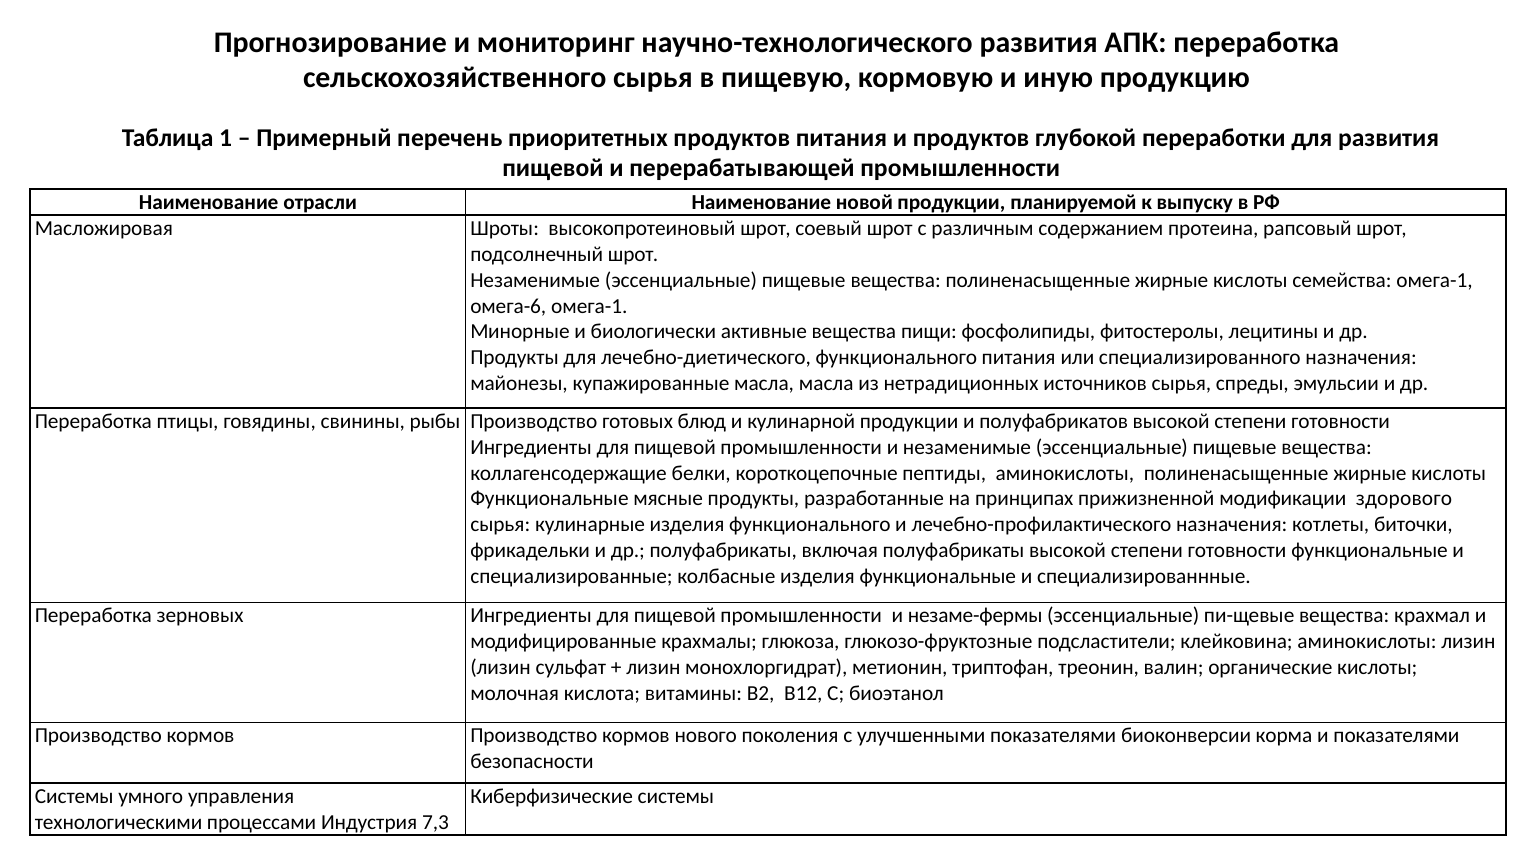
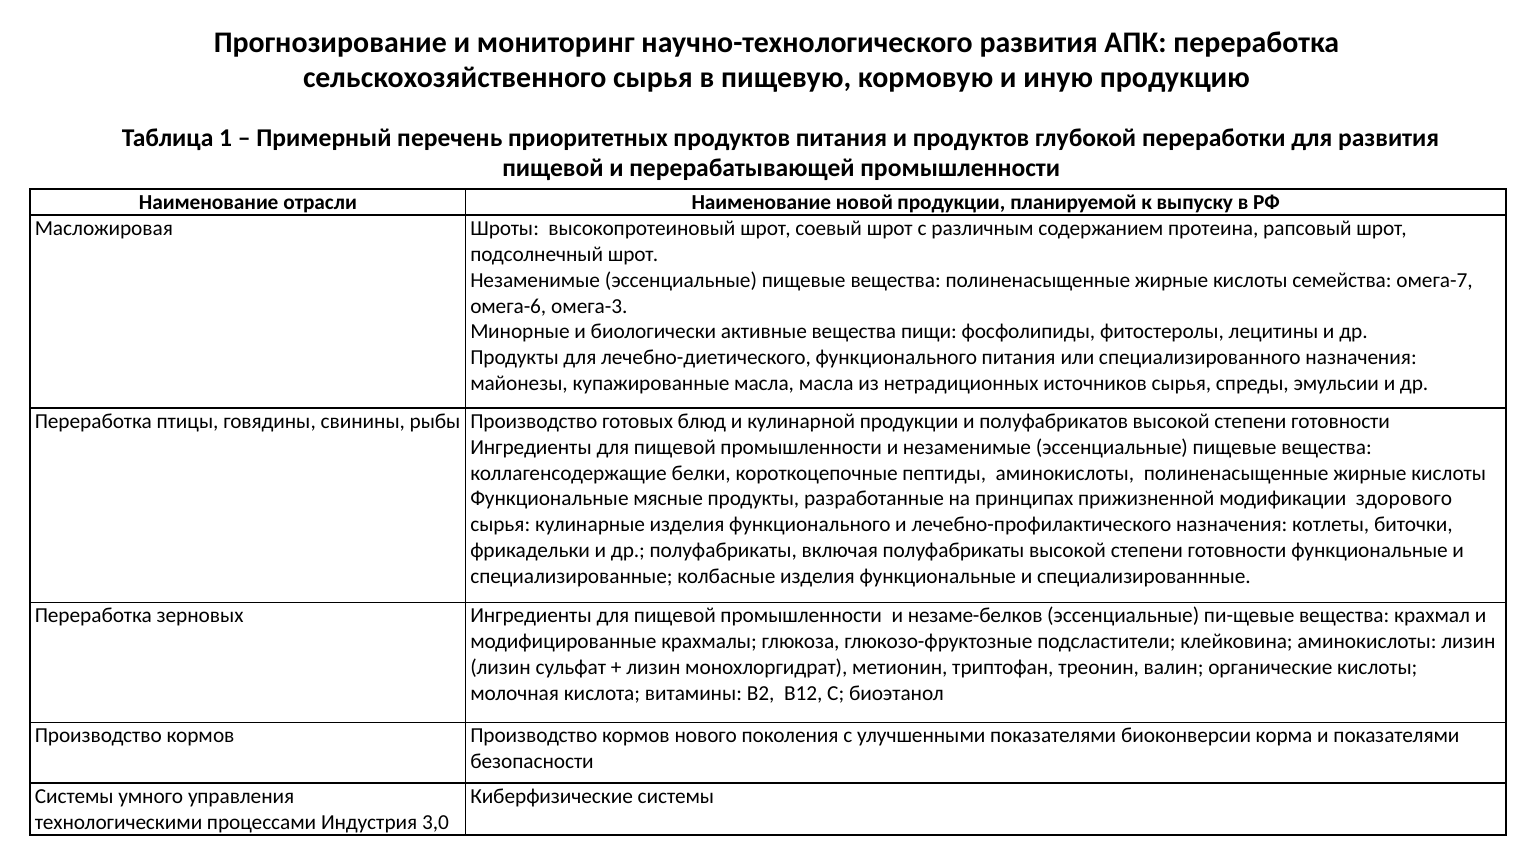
семейства омега-1: омега-1 -> омега-7 (1435, 280)
омега-6 омега-1: омега-1 -> омега-3 (589, 306)
незаме-фермы: незаме-фермы -> незаме-белков (975, 616)
7,3: 7,3 -> 3,0 (436, 822)
